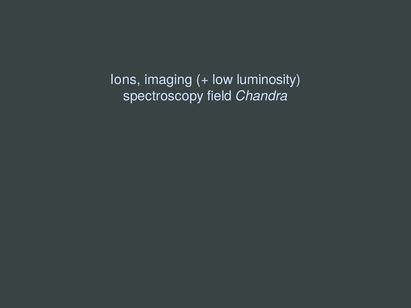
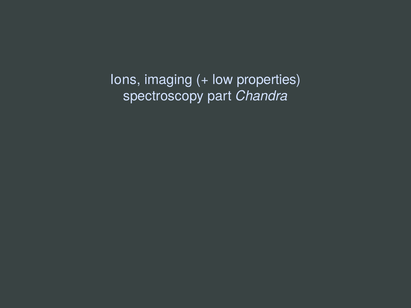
luminosity: luminosity -> properties (269, 80)
field: field -> part (219, 96)
